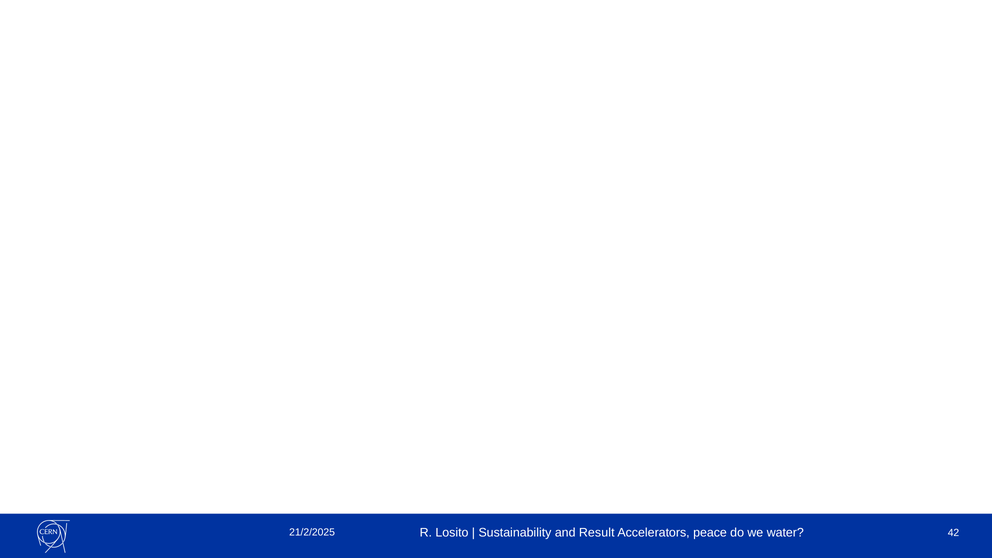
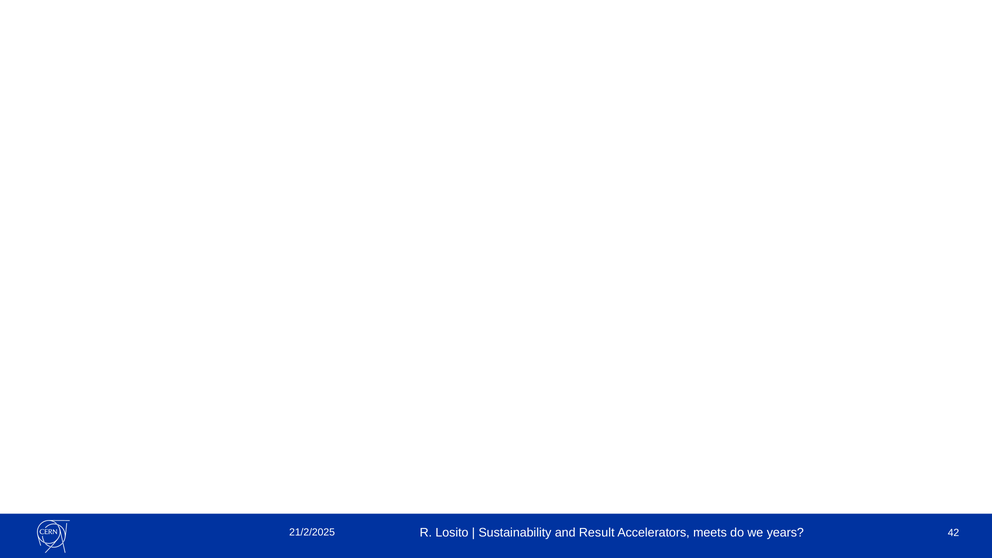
peace: peace -> meets (710, 533)
water: water -> years (785, 533)
